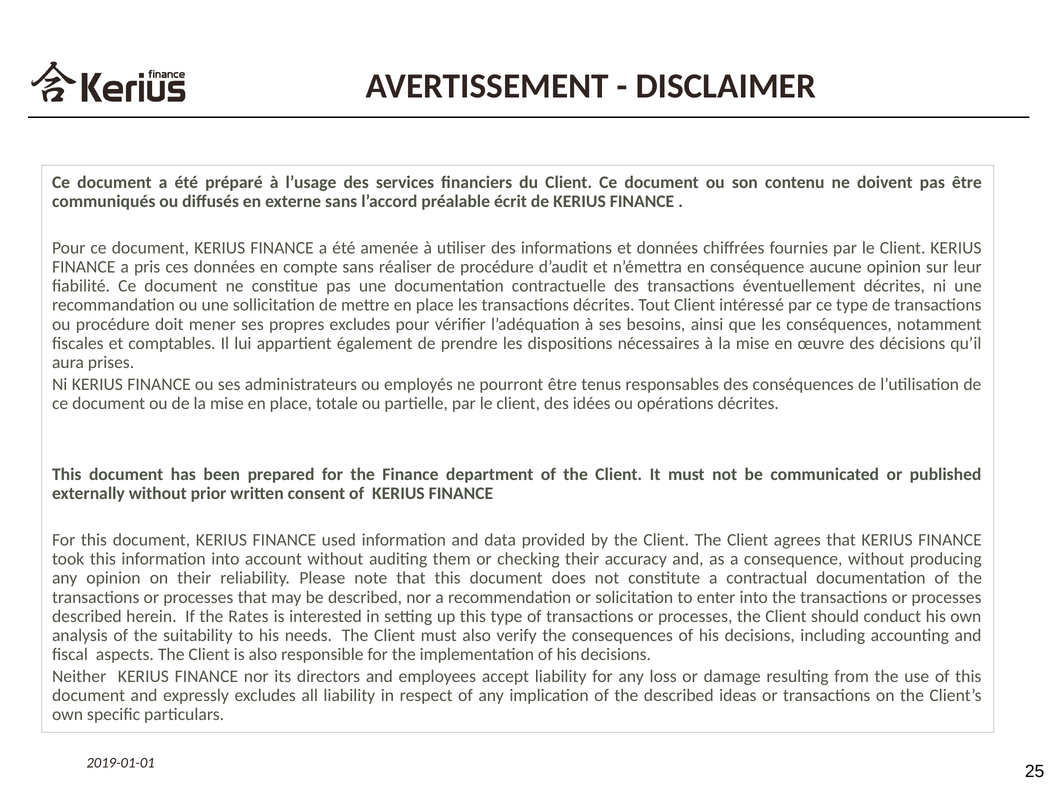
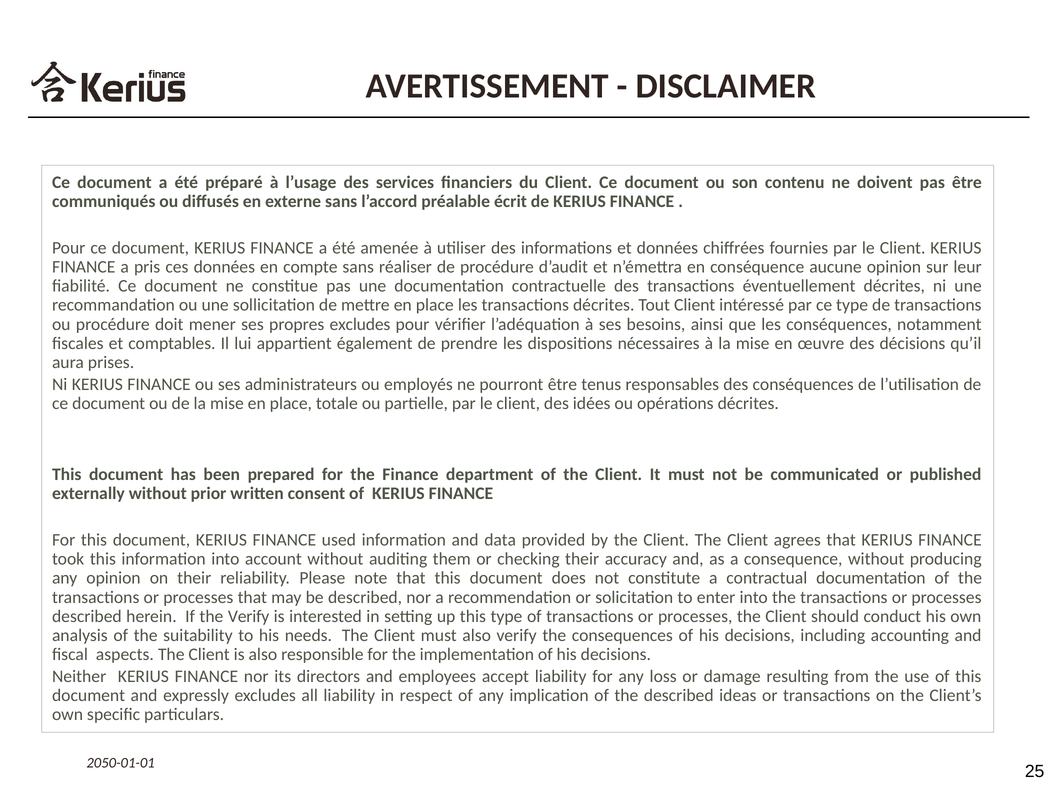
the Rates: Rates -> Verify (249, 616)
2019-01-01: 2019-01-01 -> 2050-01-01 (121, 762)
